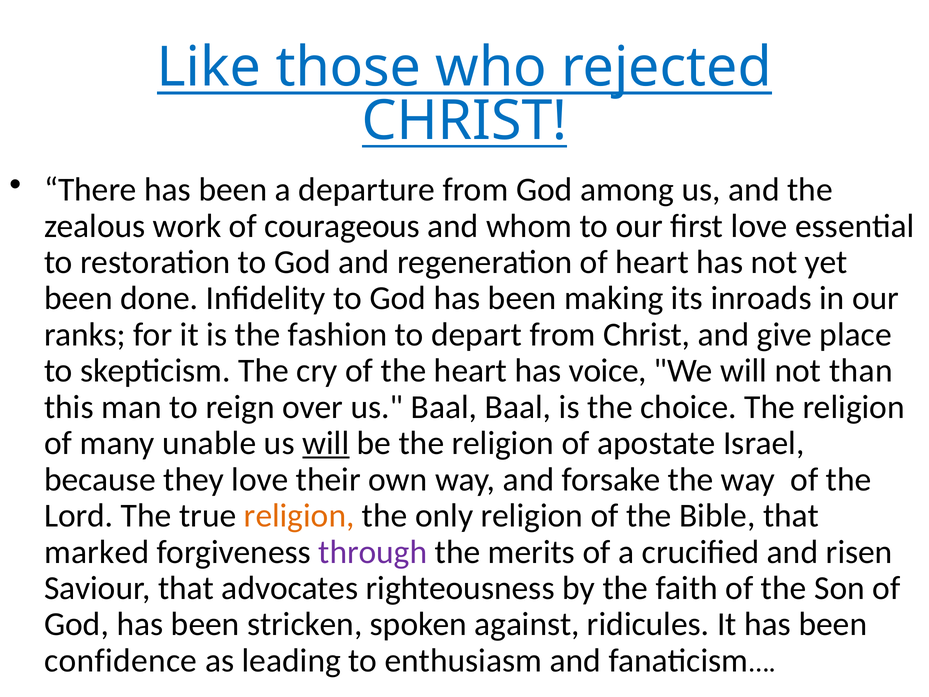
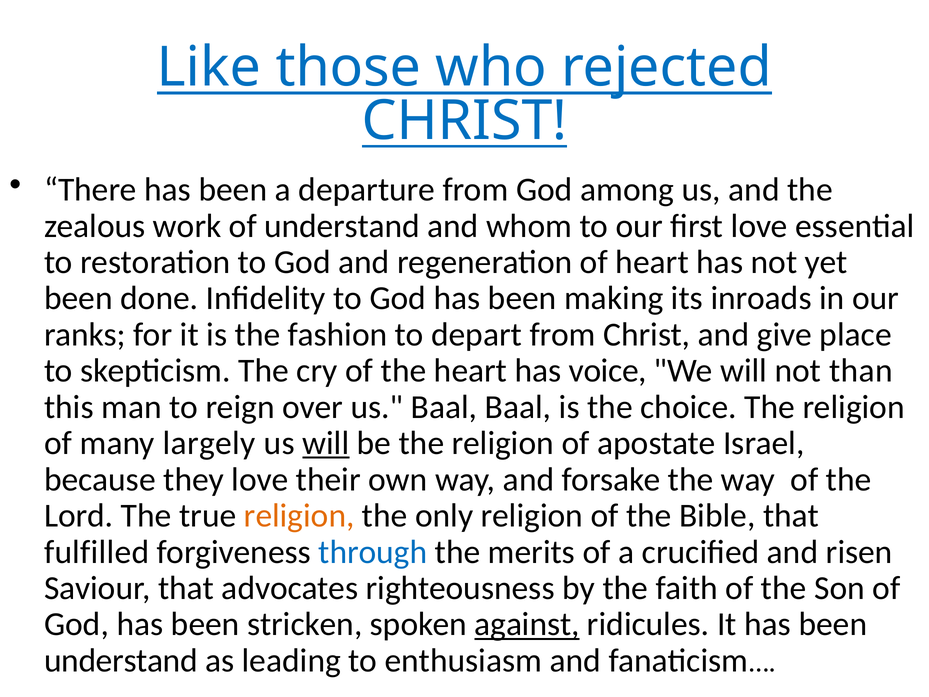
of courageous: courageous -> understand (342, 226)
unable: unable -> largely (209, 443)
marked: marked -> fulfilled (97, 552)
through colour: purple -> blue (373, 552)
against underline: none -> present (527, 624)
confidence: confidence -> understand (121, 660)
